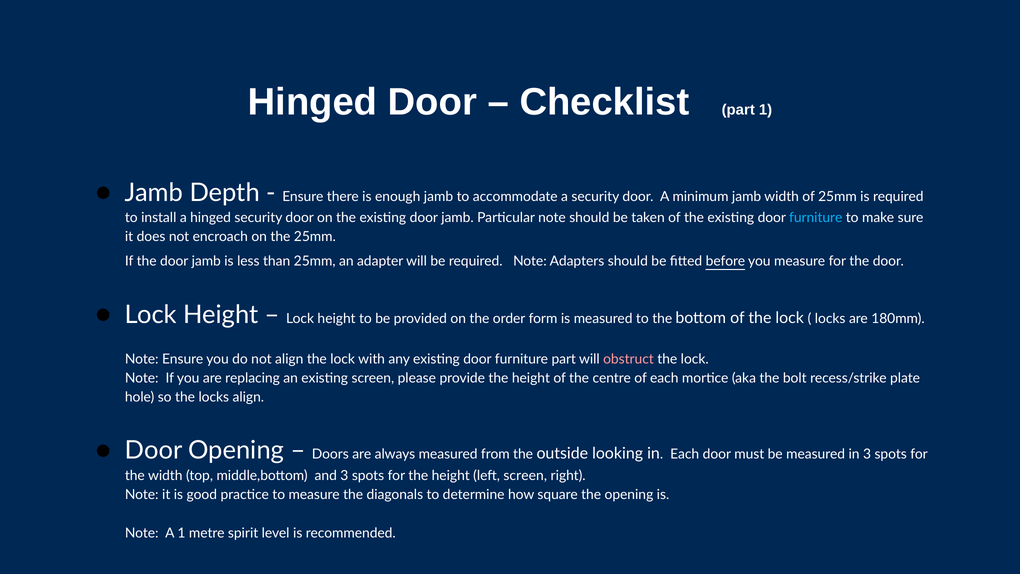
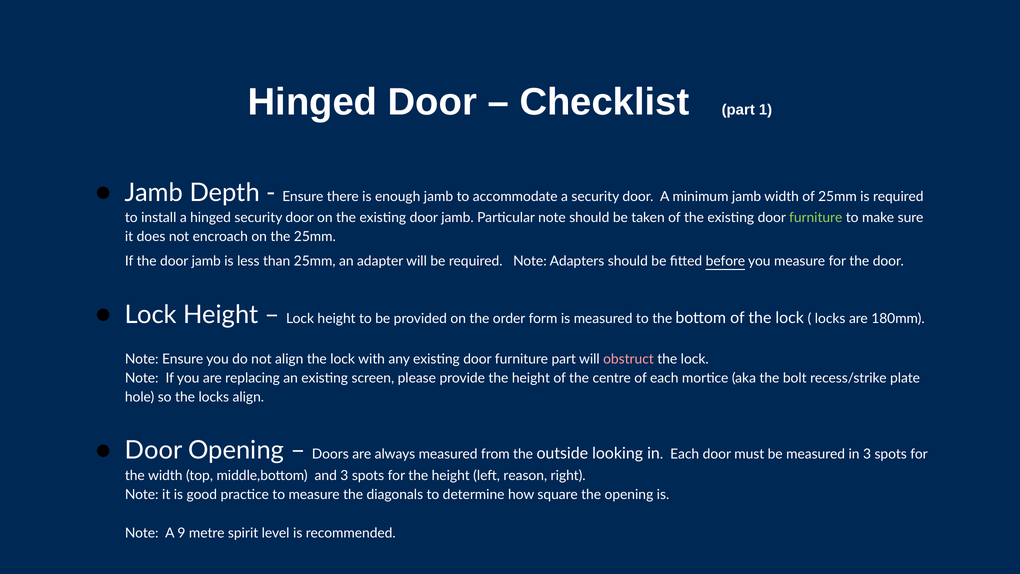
furniture colour: light blue -> light green (816, 218)
left screen: screen -> reason (525, 476)
A 1: 1 -> 9 (181, 533)
